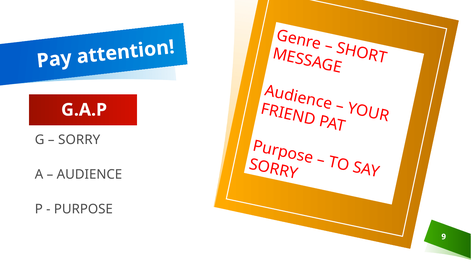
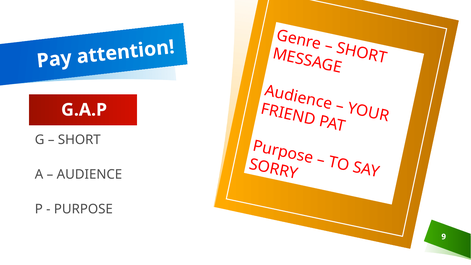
SORRY: SORRY -> SHORT (79, 140)
